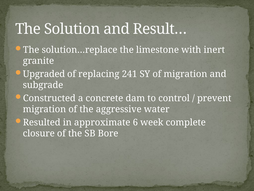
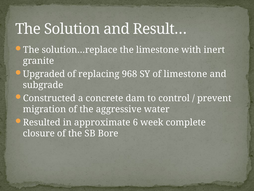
241: 241 -> 968 (130, 74)
of migration: migration -> limestone (185, 74)
